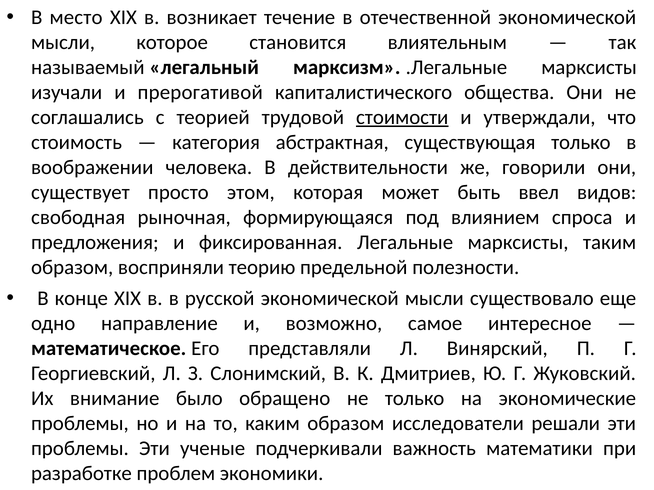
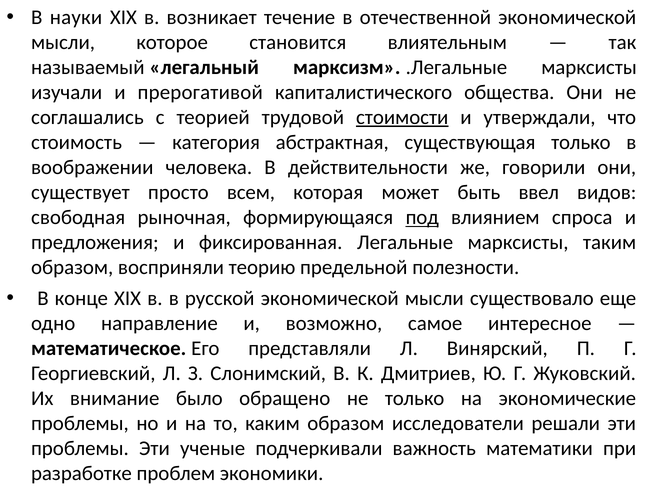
место: место -> науки (76, 17)
этом: этом -> всем (251, 193)
под underline: none -> present (422, 218)
